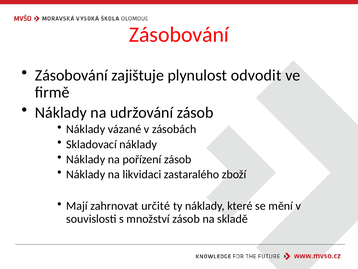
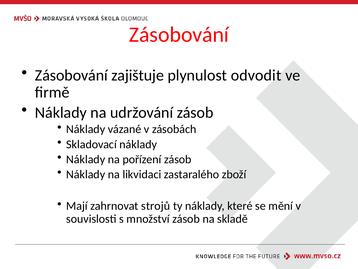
určité: určité -> strojů (156, 206)
